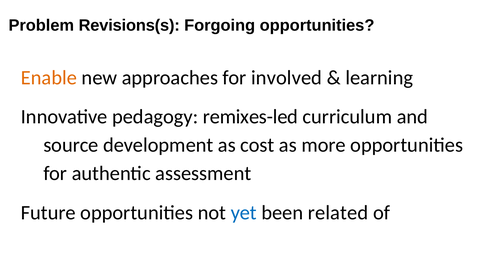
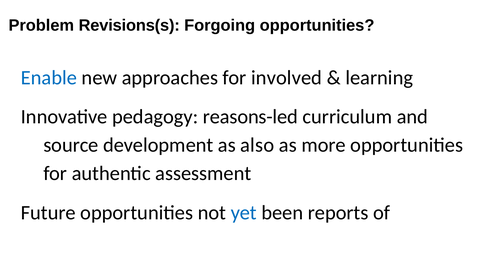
Enable colour: orange -> blue (49, 78)
remixes-led: remixes-led -> reasons-led (250, 117)
cost: cost -> also (257, 145)
related: related -> reports (338, 213)
